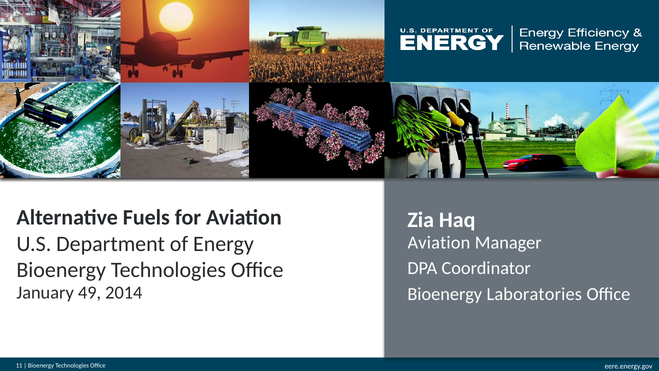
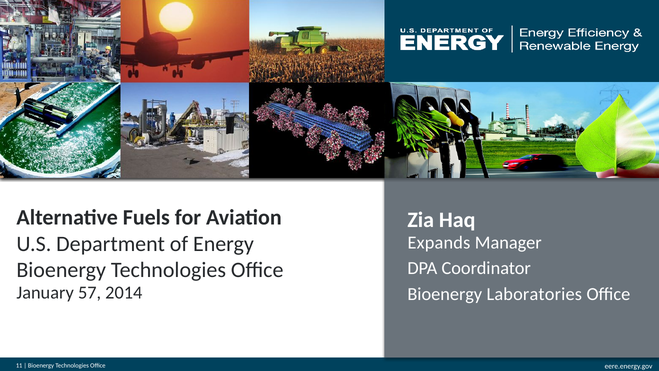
Aviation: Aviation -> Expands (439, 242)
49: 49 -> 57 (90, 293)
